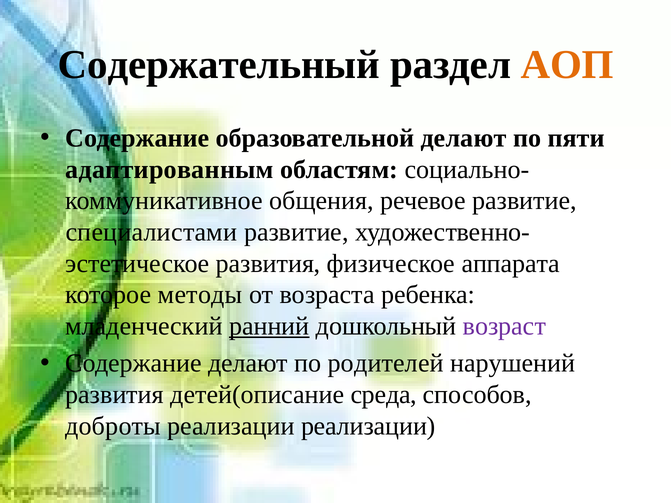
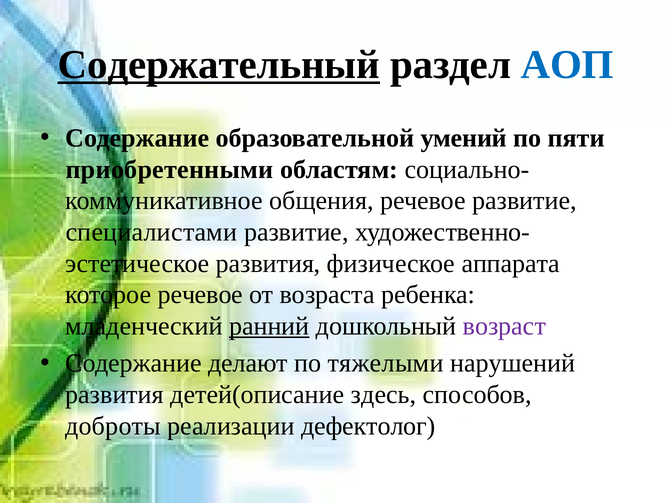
Содержательный underline: none -> present (219, 65)
АОП colour: orange -> blue (567, 65)
образовательной делают: делают -> умений (464, 138)
адаптированным: адаптированным -> приобретенными (170, 170)
которое методы: методы -> речевое (200, 295)
родителей: родителей -> тяжелыми (386, 364)
среда: среда -> здесь (384, 395)
реализации реализации: реализации -> дефектолог (368, 426)
